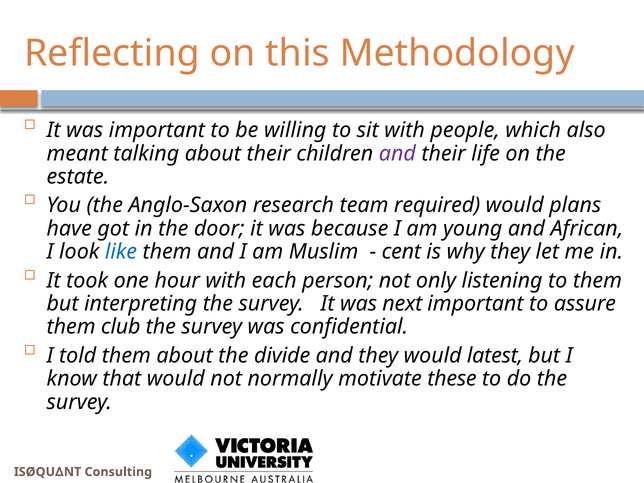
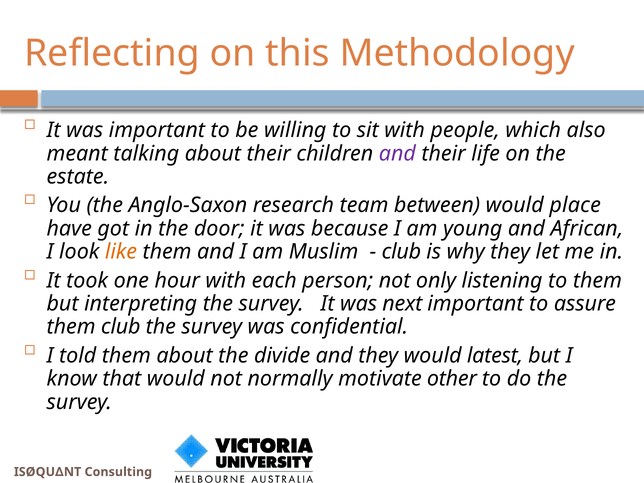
required: required -> between (437, 205)
plans: plans -> place (575, 205)
like colour: blue -> orange (121, 252)
cent: cent -> club (401, 252)
these: these -> other (452, 379)
